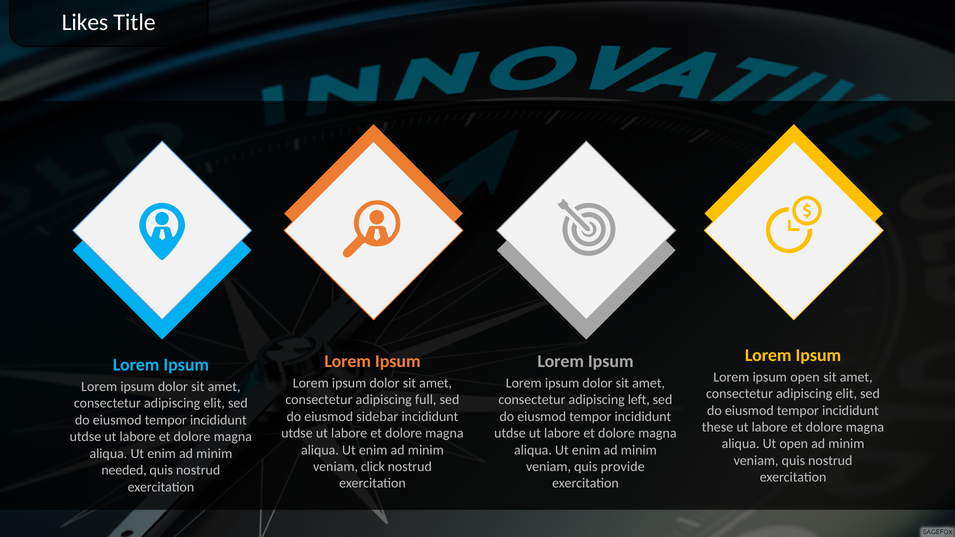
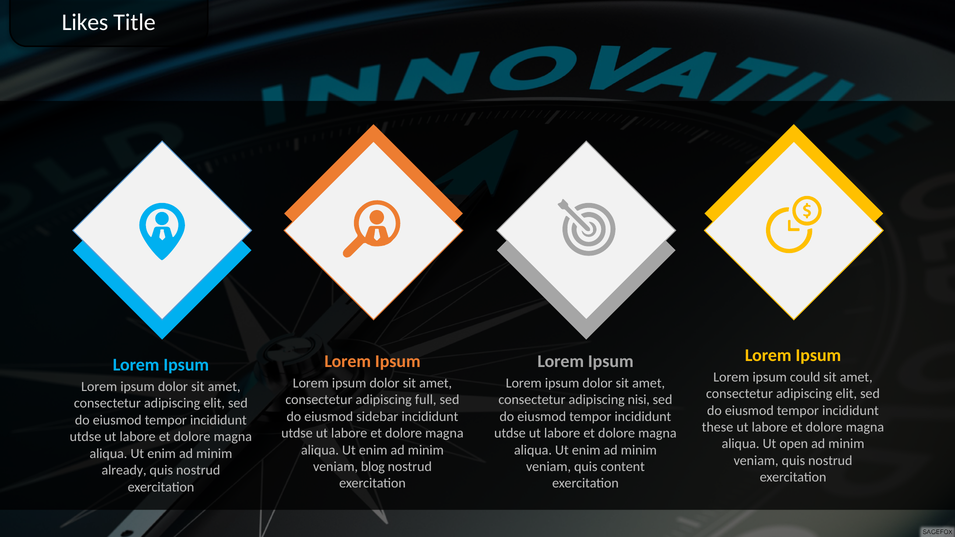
ipsum open: open -> could (805, 377)
left: left -> nisi (639, 400)
click: click -> blog (373, 467)
provide: provide -> content (623, 467)
needed: needed -> already (124, 470)
